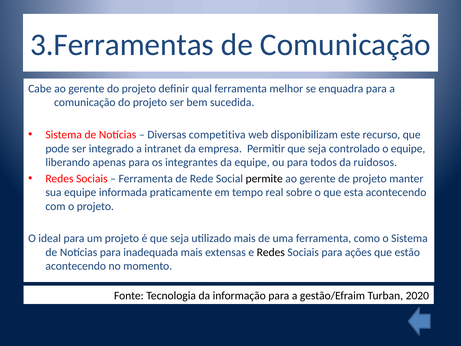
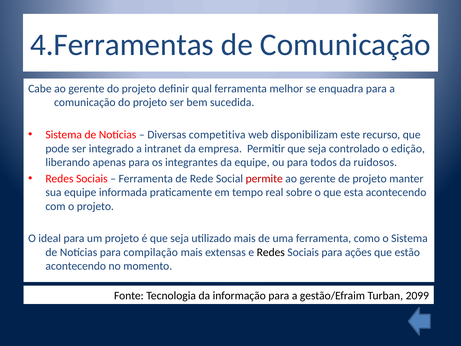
3.Ferramentas: 3.Ferramentas -> 4.Ferramentas (122, 45)
o equipe: equipe -> edição (408, 148)
permite colour: black -> red (264, 178)
inadequada: inadequada -> compilação (151, 252)
2020: 2020 -> 2099 (417, 295)
